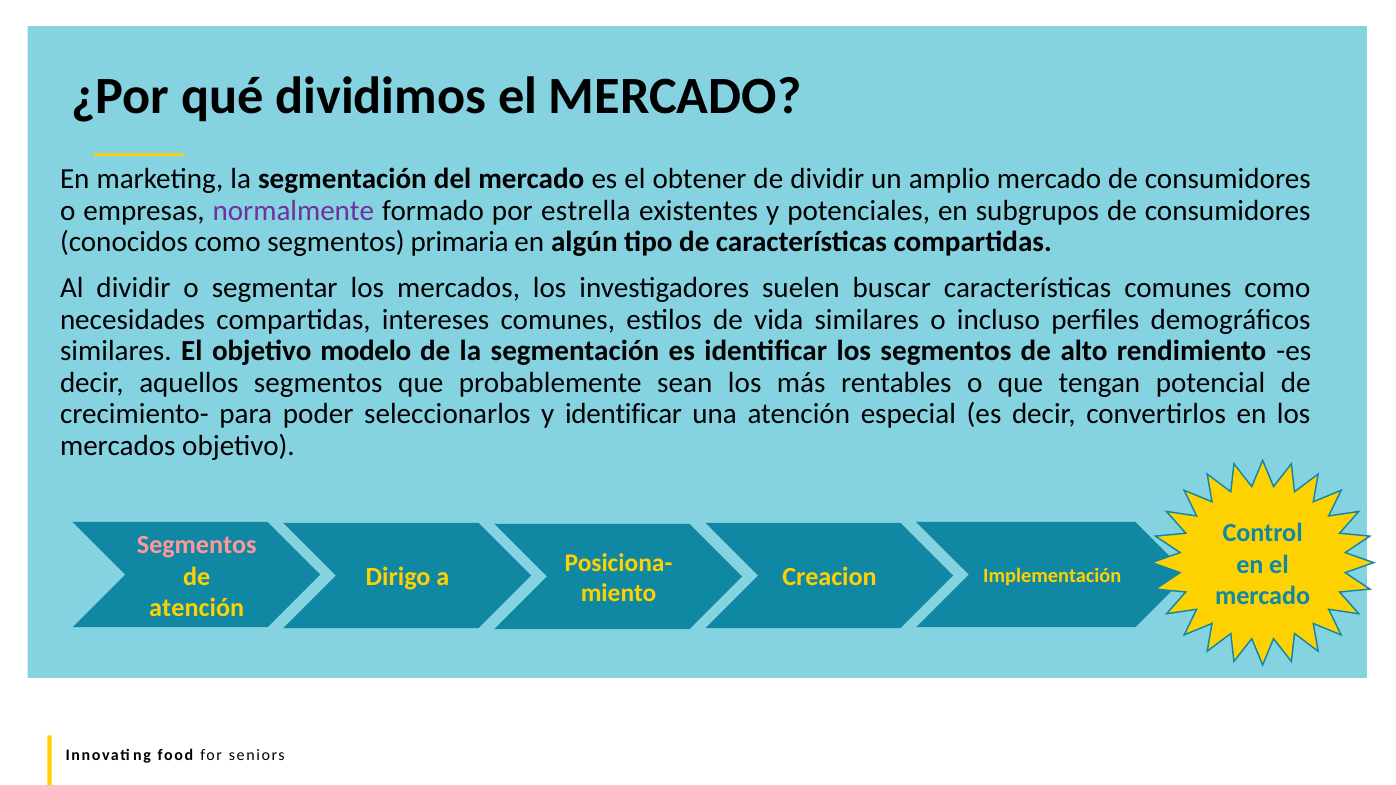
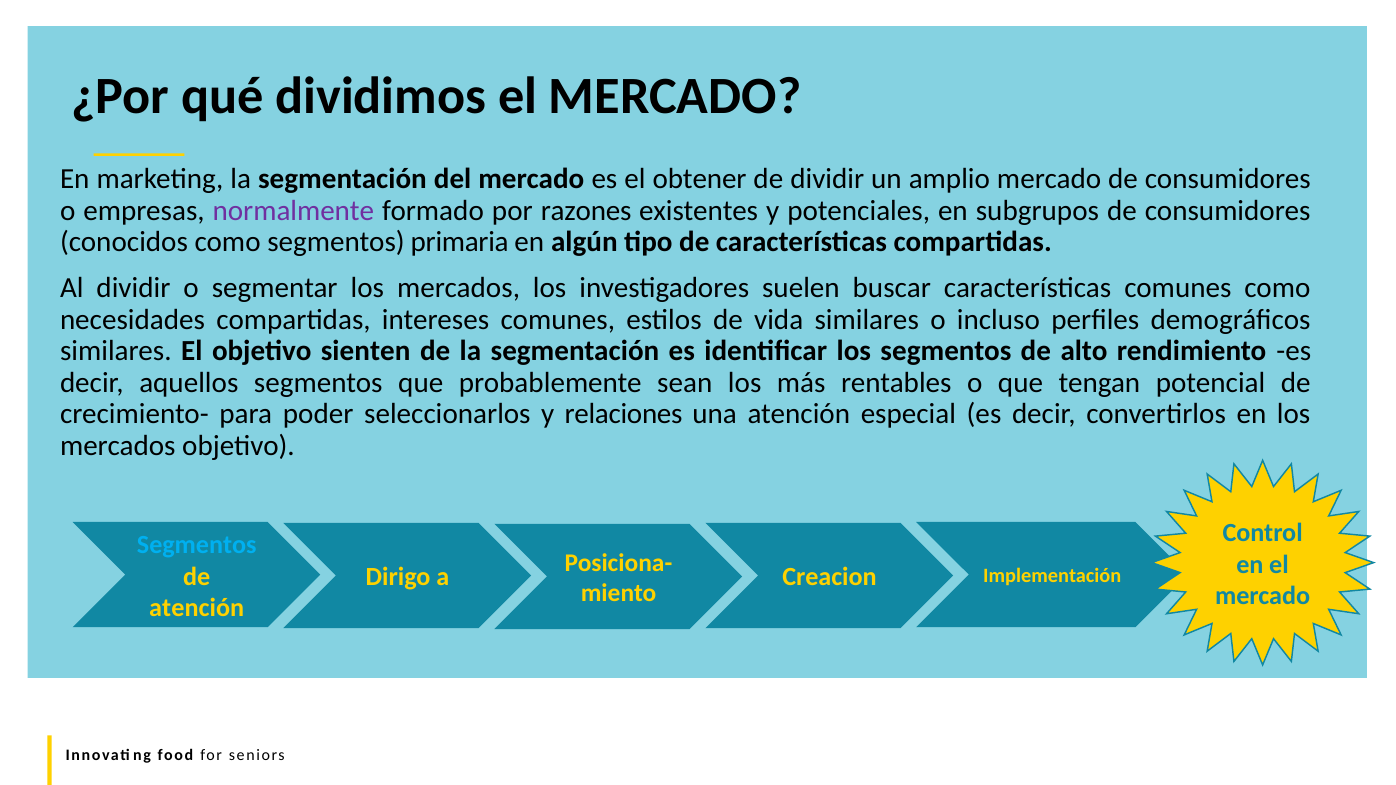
estrella: estrella -> razones (586, 211)
modelo: modelo -> sienten (366, 351)
y identificar: identificar -> relaciones (624, 414)
Segmentos colour: pink -> light blue (197, 545)
